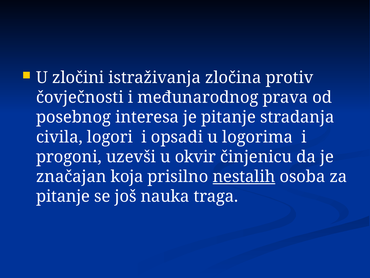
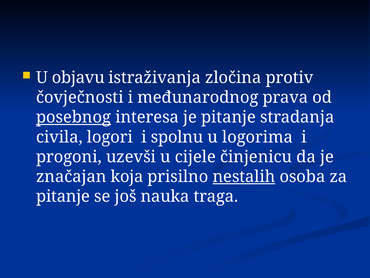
zločini: zločini -> objavu (78, 78)
posebnog underline: none -> present (74, 117)
opsadi: opsadi -> spolnu (177, 137)
okvir: okvir -> cijele (195, 157)
